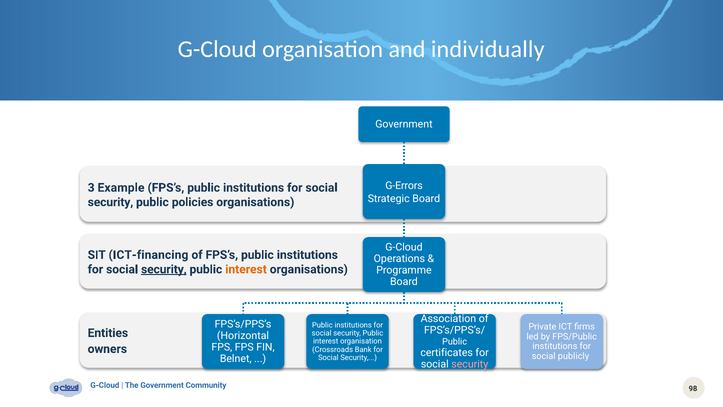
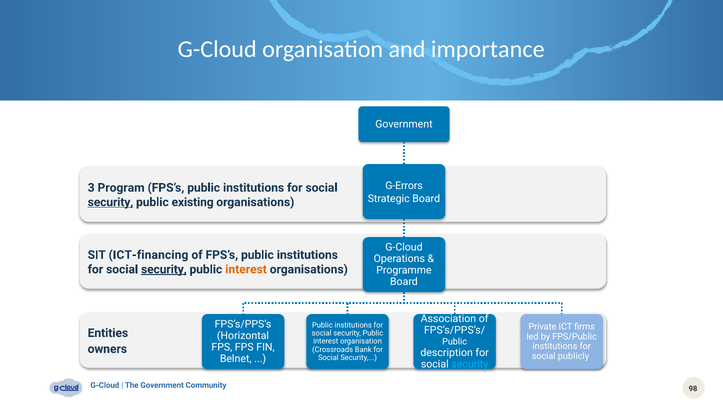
individually: individually -> importance (488, 49)
Example: Example -> Program (121, 188)
security underline: none -> present (110, 202)
policies: policies -> existing (193, 202)
certificates: certificates -> description (447, 353)
security colour: pink -> light blue (470, 364)
